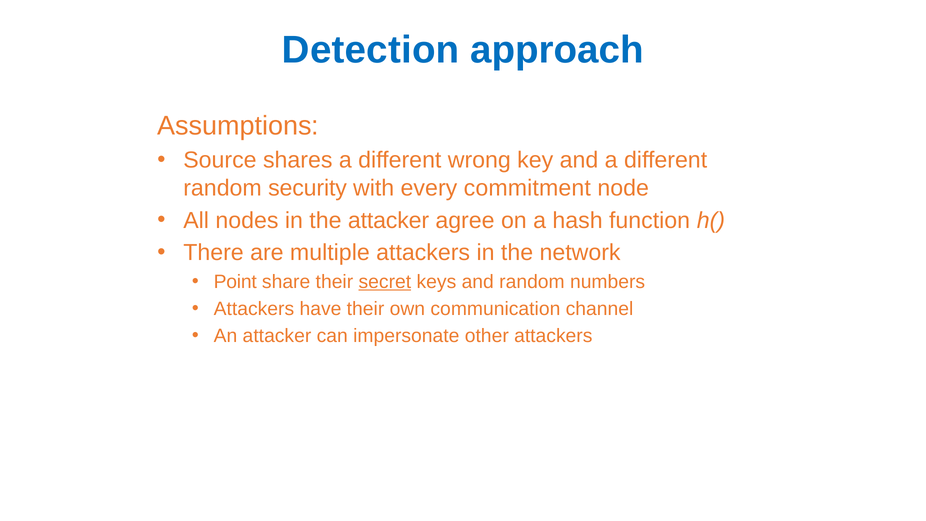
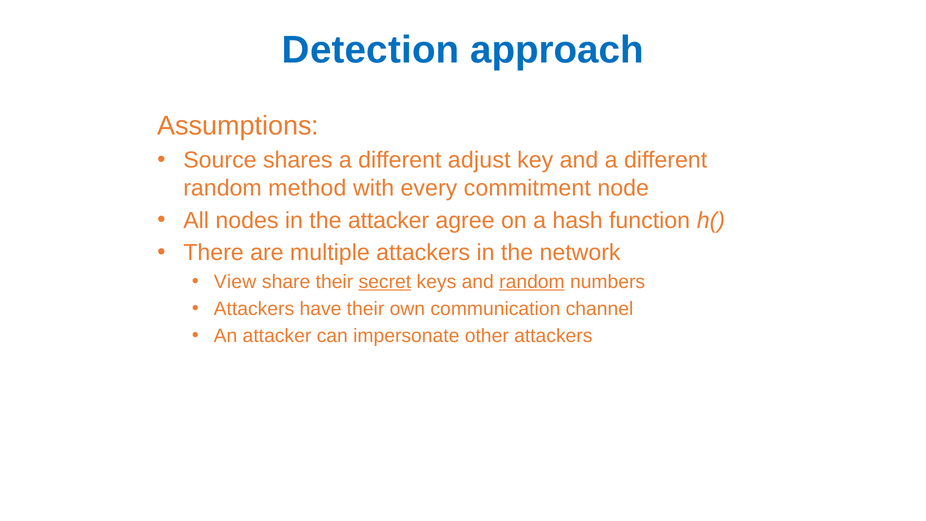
wrong: wrong -> adjust (479, 160)
security: security -> method (307, 188)
Point: Point -> View (235, 282)
random underline: none -> present (532, 282)
